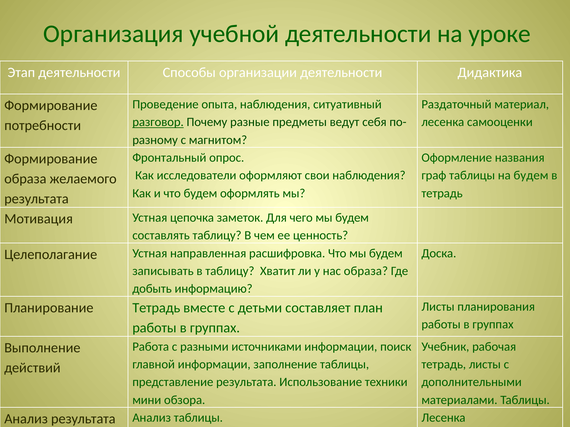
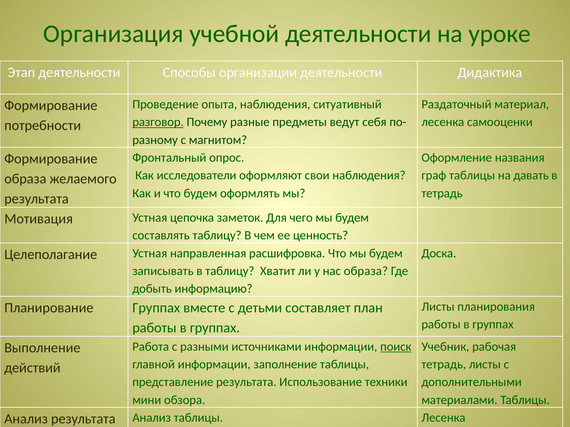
на будем: будем -> давать (531, 176)
Планирование Тетрадь: Тетрадь -> Группах (156, 308)
поиск underline: none -> present (396, 347)
